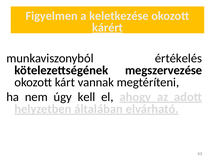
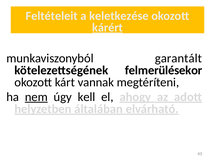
Figyelmen: Figyelmen -> Feltételeit (52, 16)
értékelés: értékelés -> garantált (178, 58)
megszervezése: megszervezése -> felmerülésekor (164, 70)
nem underline: none -> present (36, 97)
